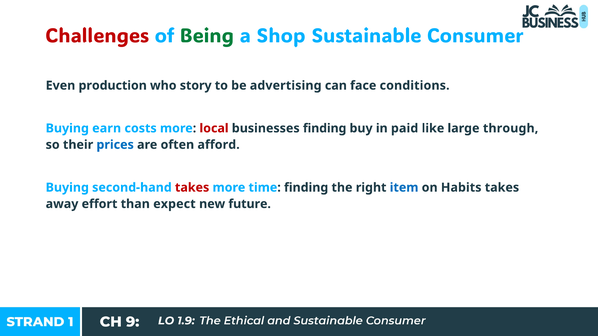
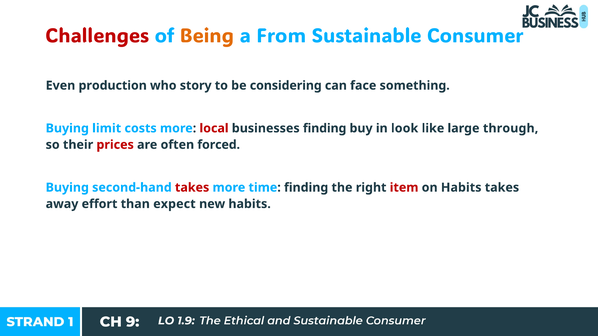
Being colour: green -> orange (207, 36)
Shop: Shop -> From (281, 36)
advertising: advertising -> considering (286, 86)
conditions: conditions -> something (415, 86)
earn: earn -> limit (107, 128)
paid: paid -> look (405, 128)
prices colour: blue -> red (115, 145)
afford: afford -> forced (219, 145)
item colour: blue -> red (404, 188)
new future: future -> habits (250, 204)
